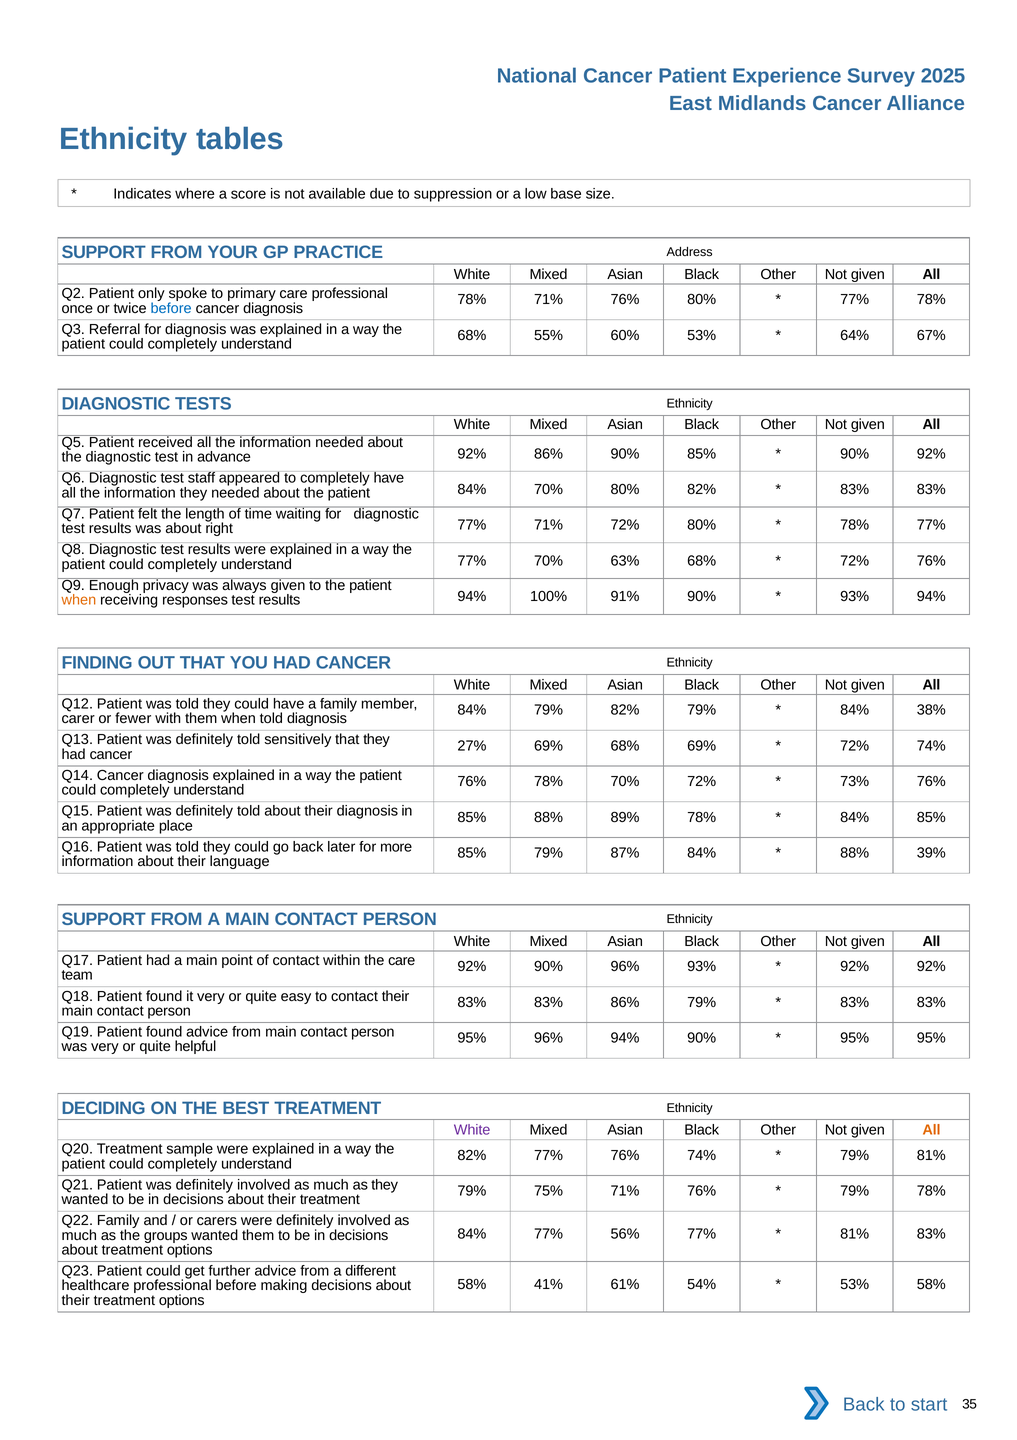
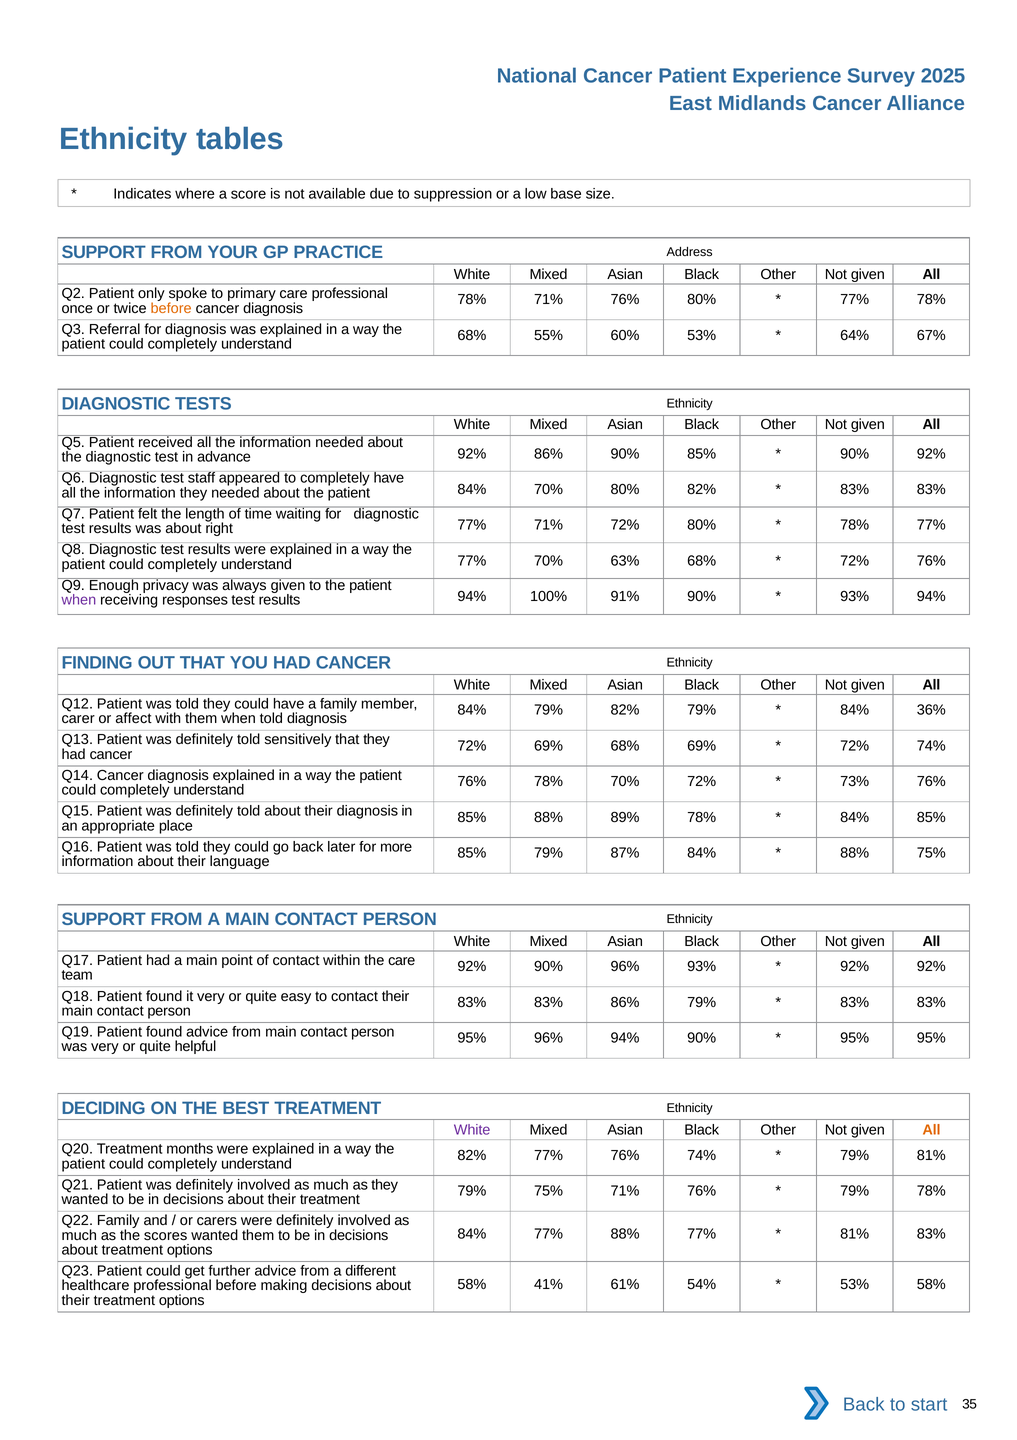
before colour: blue -> orange (171, 308)
when colour: orange -> purple (79, 600)
38%: 38% -> 36% (931, 710)
fewer: fewer -> affect (133, 718)
27%: 27% -> 72% (472, 745)
88% 39%: 39% -> 75% (931, 853)
sample: sample -> months (190, 1148)
77% 56%: 56% -> 88% (625, 1233)
groups: groups -> scores (166, 1235)
